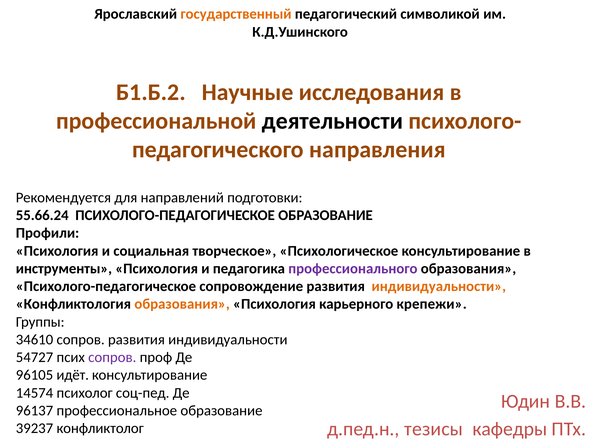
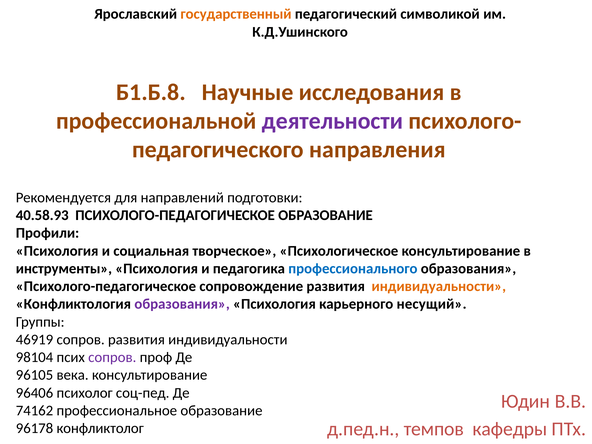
Б1.Б.2: Б1.Б.2 -> Б1.Б.8 (151, 92)
деятельности colour: black -> purple (332, 121)
55.66.24: 55.66.24 -> 40.58.93 (42, 215)
профессионального colour: purple -> blue (353, 269)
образования colour: orange -> purple (182, 304)
крепежи: крепежи -> несущий (432, 304)
34610: 34610 -> 46919 (35, 340)
54727: 54727 -> 98104 (35, 357)
идёт: идёт -> века (73, 375)
14574: 14574 -> 96406 (35, 393)
96137: 96137 -> 74162 (35, 411)
тезисы: тезисы -> темпов (434, 429)
39237: 39237 -> 96178 (35, 428)
